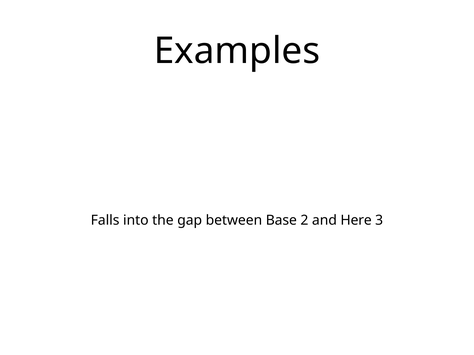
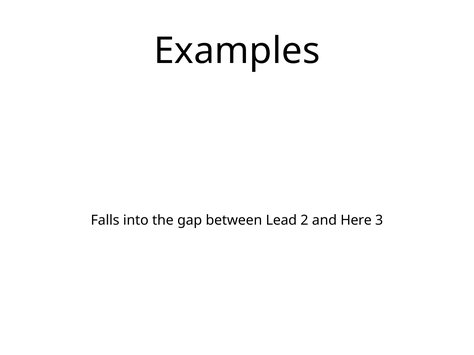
Base: Base -> Lead (281, 221)
